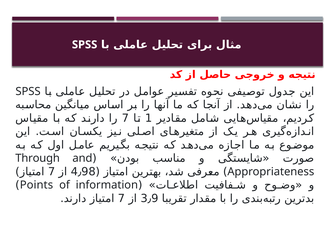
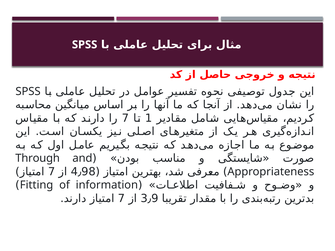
Points: Points -> Fitting (37, 185)
